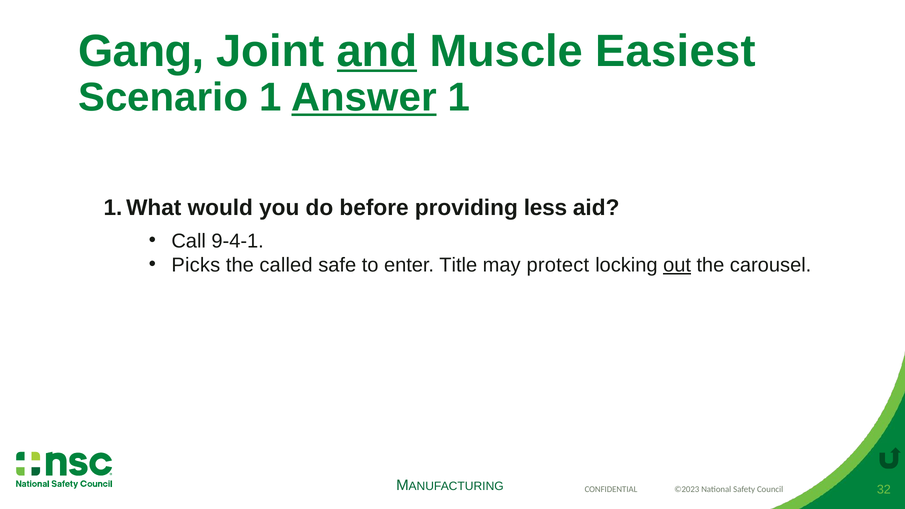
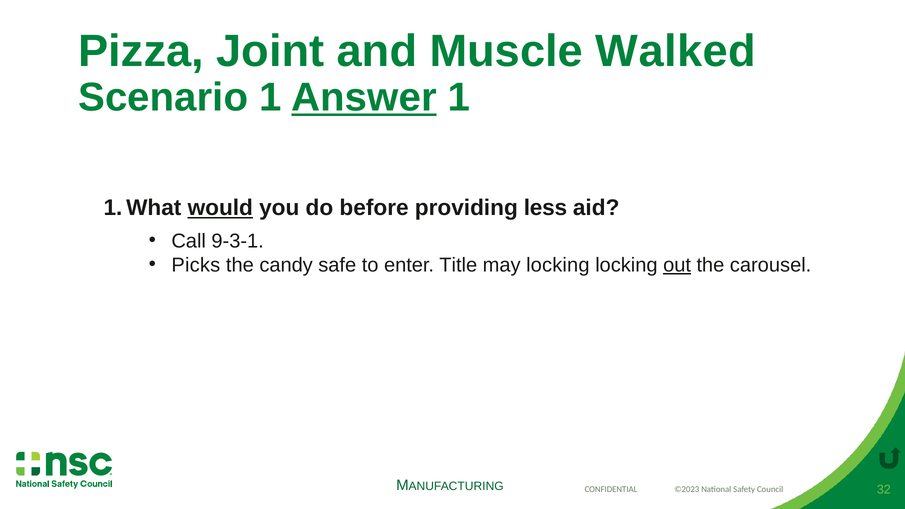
Gang: Gang -> Pizza (141, 51)
and underline: present -> none (377, 51)
Easiest: Easiest -> Walked (676, 51)
would underline: none -> present (220, 208)
9-4-1: 9-4-1 -> 9-3-1 (238, 241)
called: called -> candy (286, 265)
may protect: protect -> locking (558, 265)
